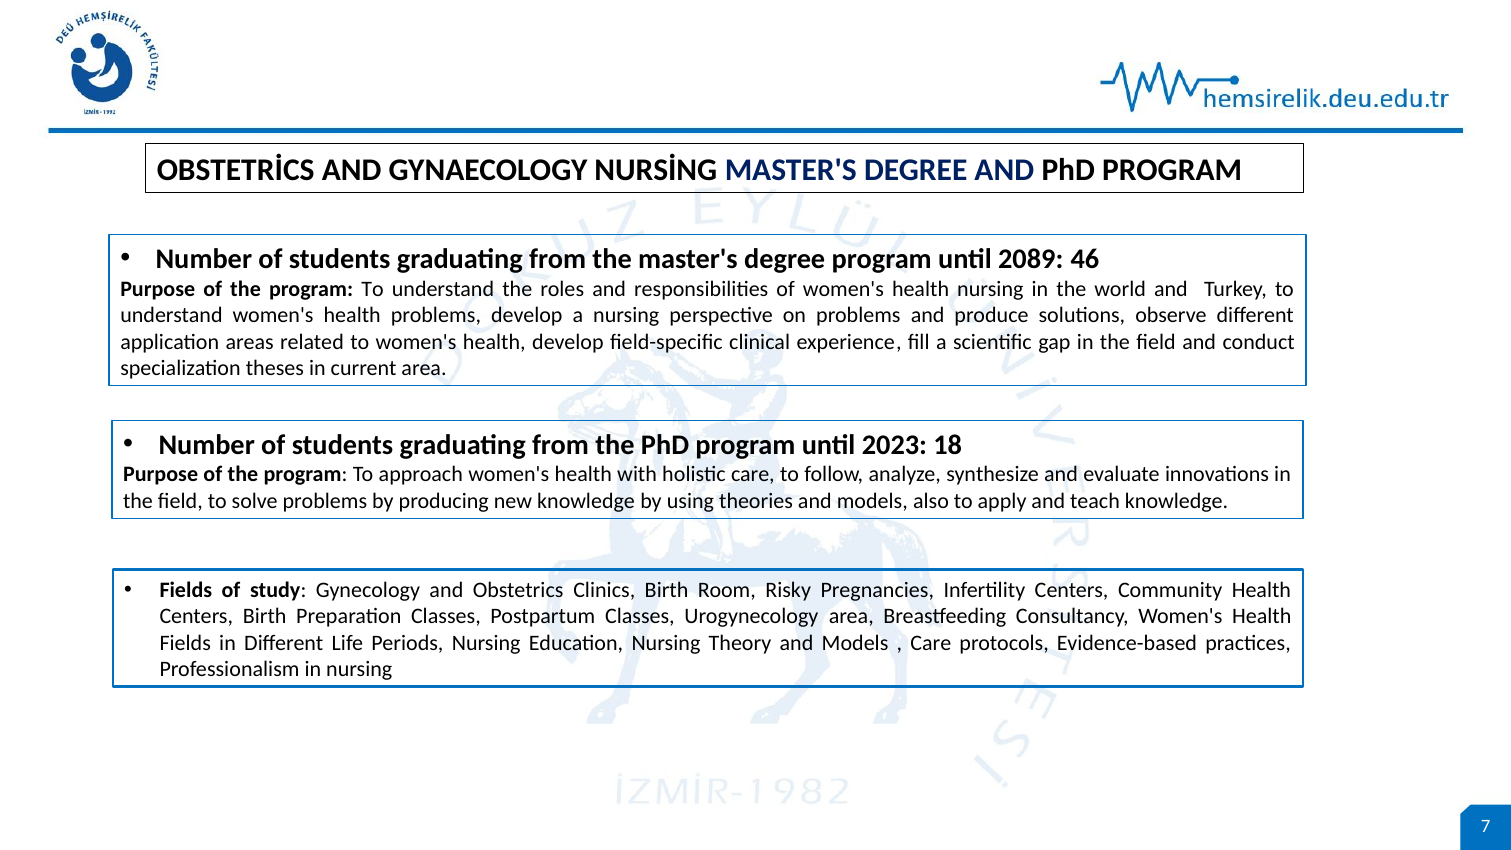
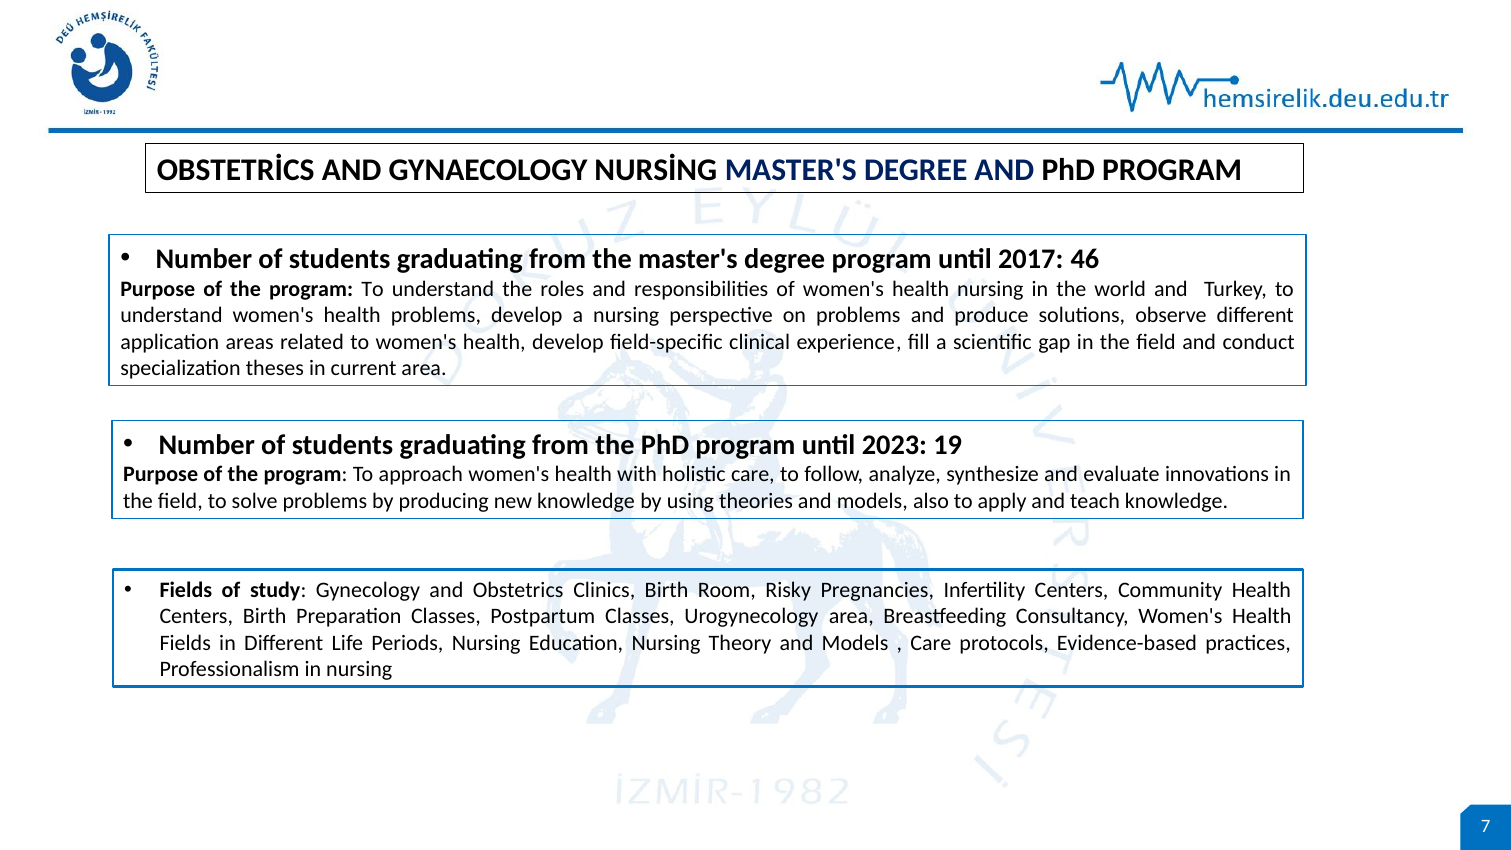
2089: 2089 -> 2017 (1031, 259)
18: 18 -> 19 (948, 445)
